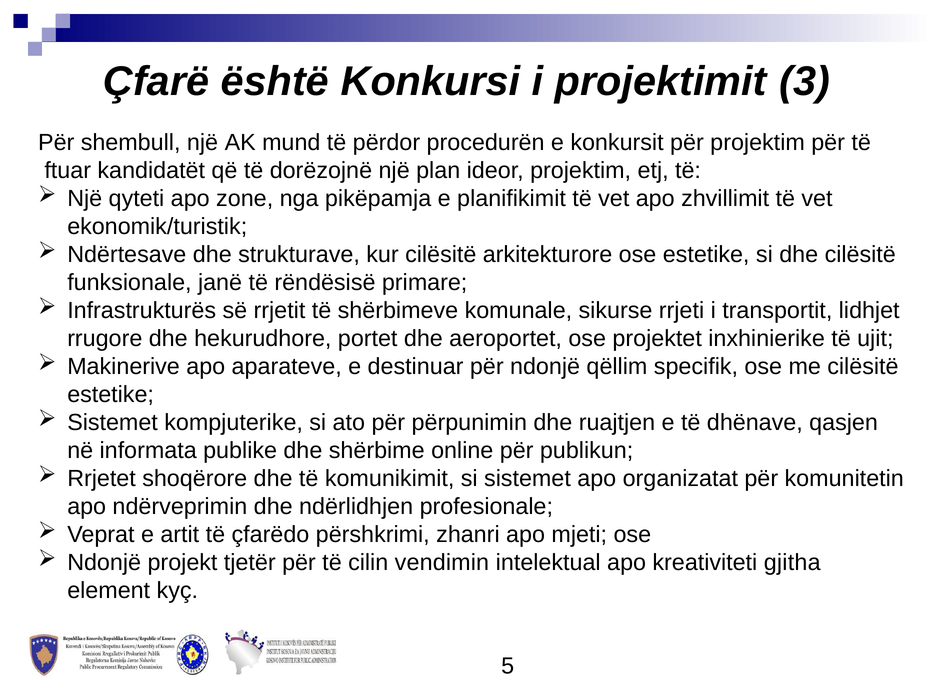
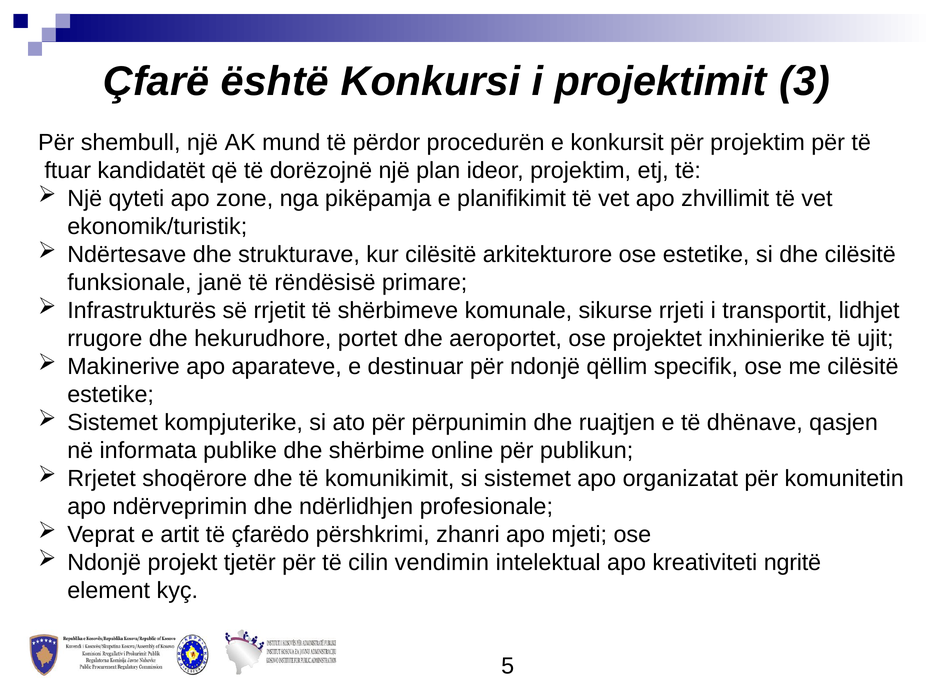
gjitha: gjitha -> ngritë (792, 562)
